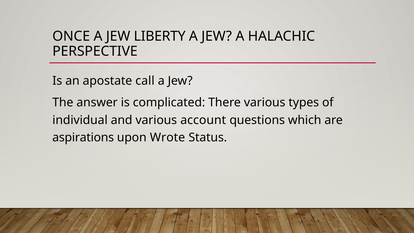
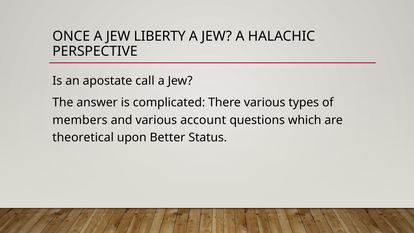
individual: individual -> members (80, 120)
aspirations: aspirations -> theoretical (83, 137)
Wrote: Wrote -> Better (168, 137)
